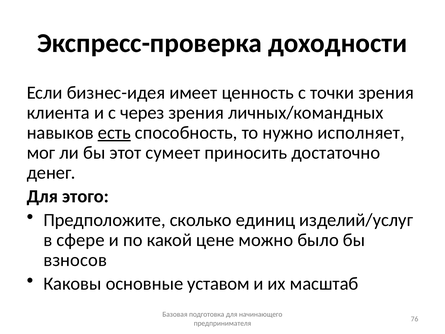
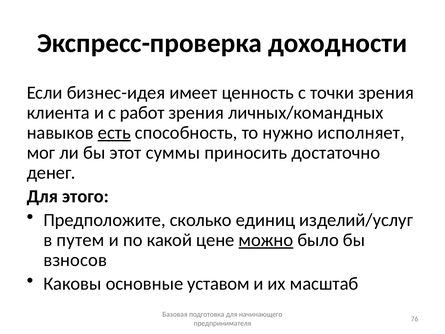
через: через -> работ (142, 113)
сумеет: сумеет -> суммы (173, 153)
сфере: сфере -> путем (80, 240)
можно underline: none -> present (266, 240)
